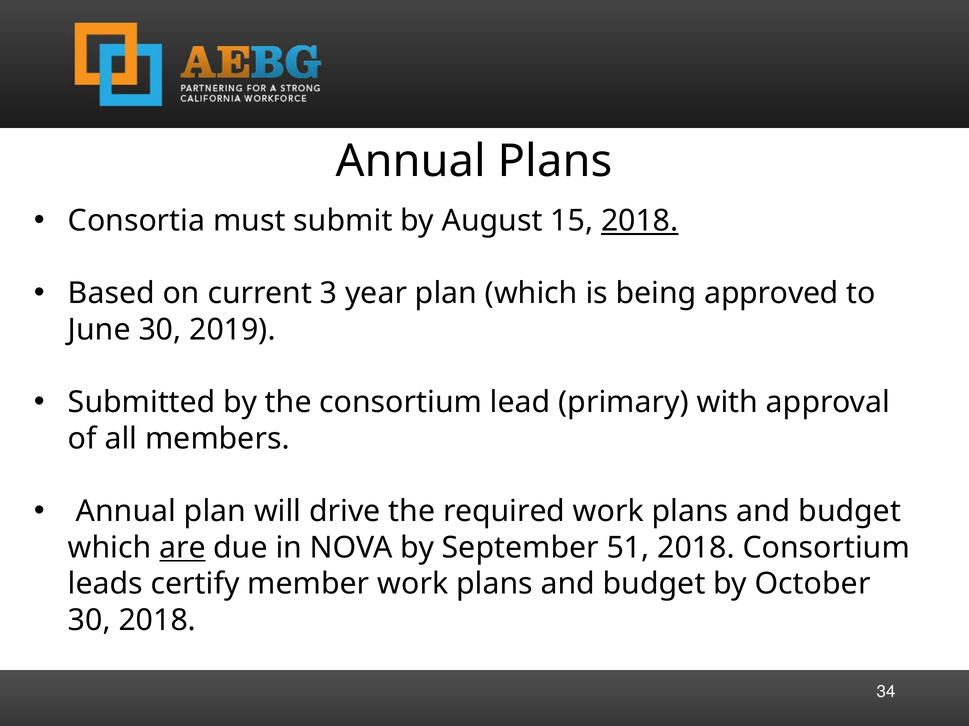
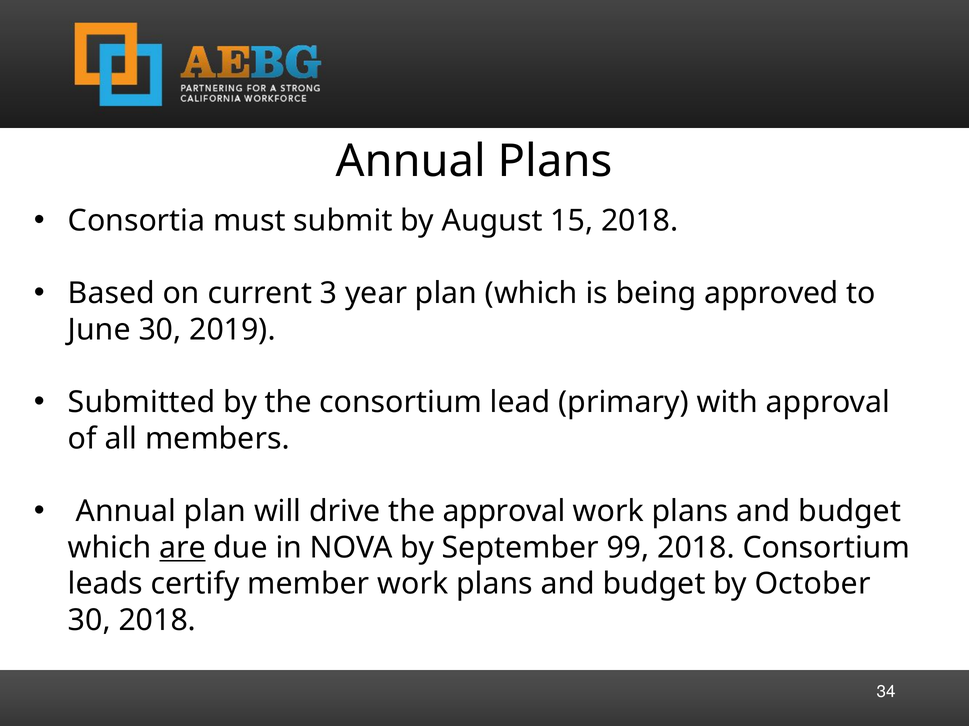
2018 underline: present -> none (640, 221)
the required: required -> approval (504, 512)
51: 51 -> 99 (628, 548)
